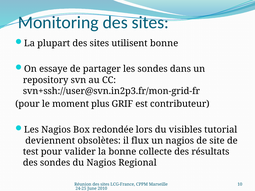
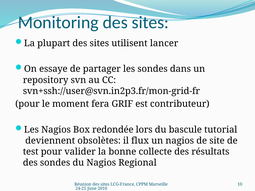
utilisent bonne: bonne -> lancer (164, 43)
plus: plus -> fera (100, 104)
visibles: visibles -> bascule (185, 130)
